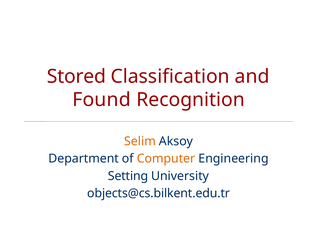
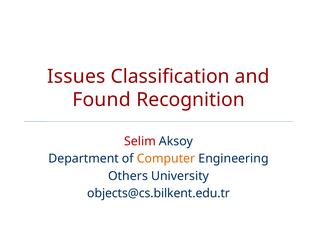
Stored: Stored -> Issues (76, 76)
Selim colour: orange -> red (140, 141)
Setting: Setting -> Others (128, 176)
